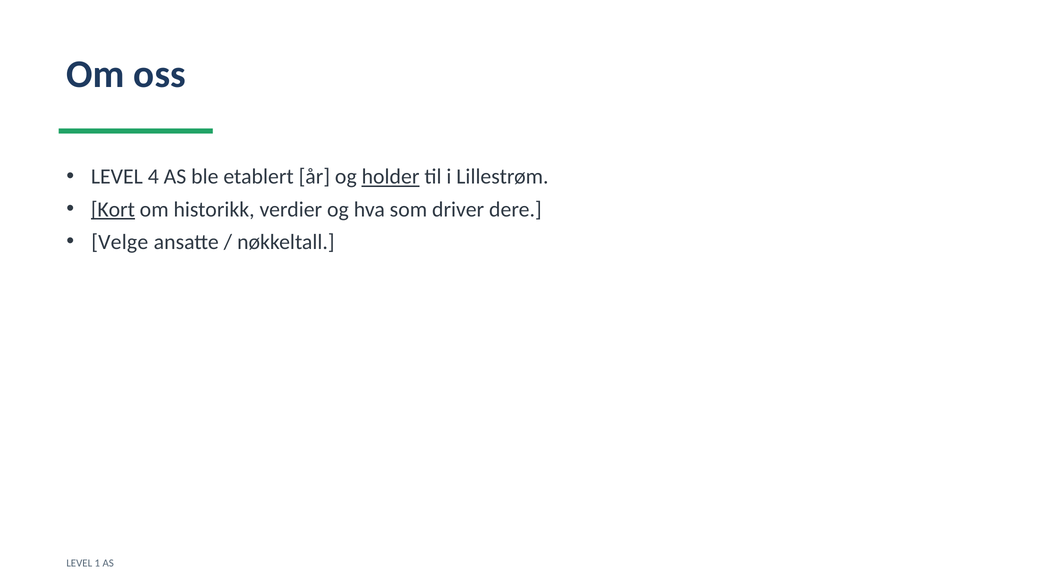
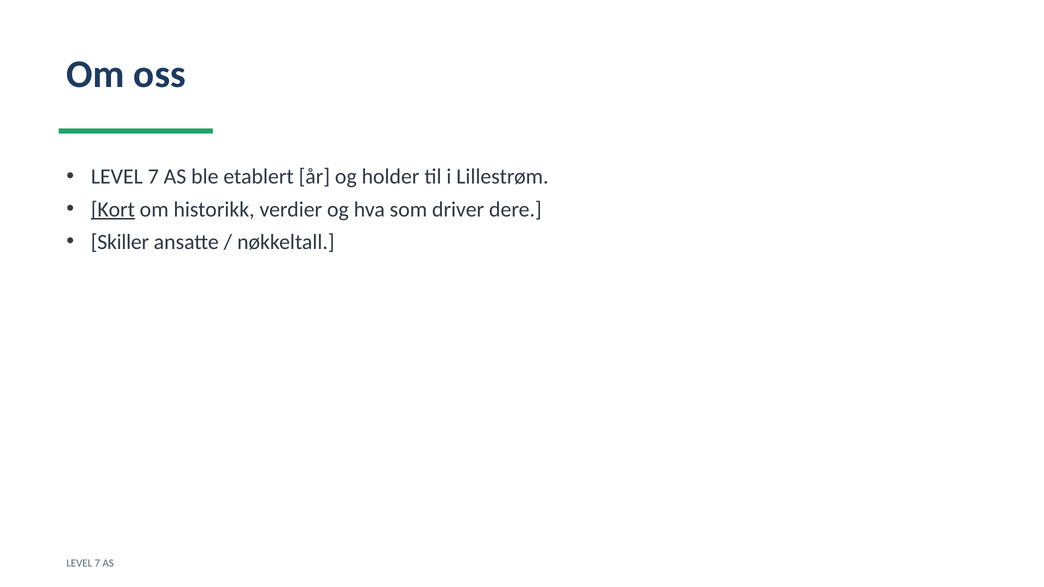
4: 4 -> 7 (153, 177)
holder underline: present -> none (391, 177)
Velge: Velge -> Skiller (120, 242)
1: 1 -> 7 (97, 563)
